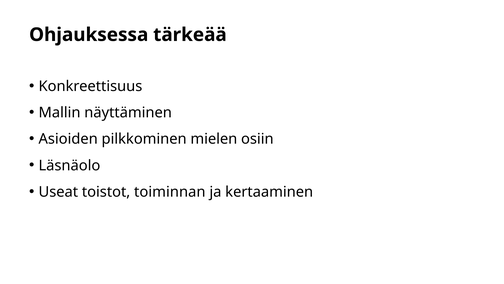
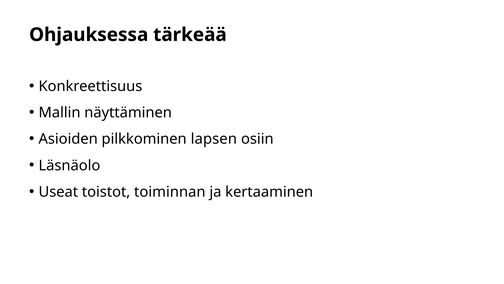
mielen: mielen -> lapsen (214, 139)
